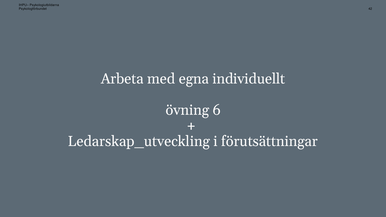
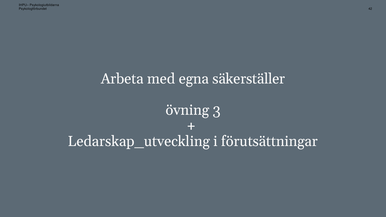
individuellt: individuellt -> säkerställer (249, 79)
6: 6 -> 3 (217, 110)
